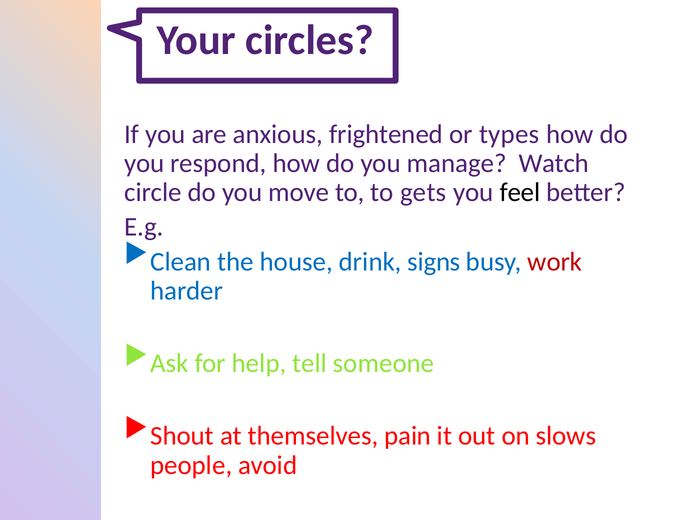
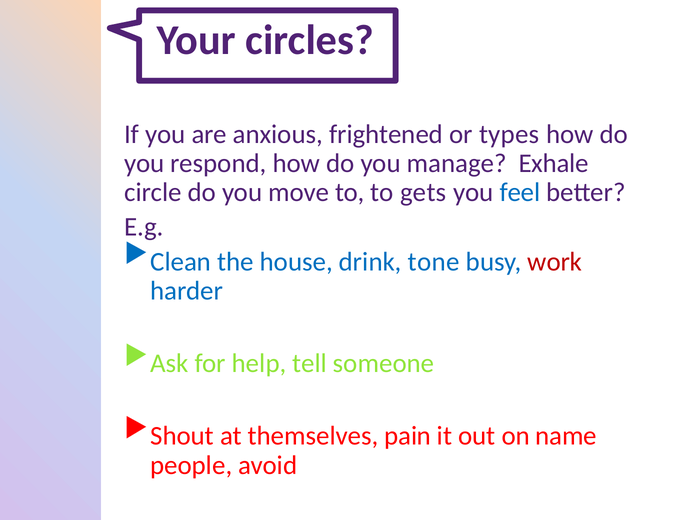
Watch: Watch -> Exhale (554, 163)
feel colour: black -> blue (520, 192)
signs: signs -> tone (434, 262)
slows: slows -> name (566, 436)
